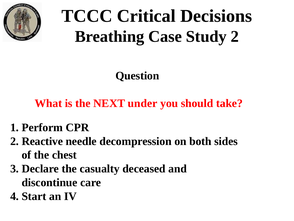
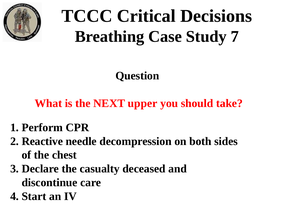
Study 2: 2 -> 7 (235, 36)
under: under -> upper (143, 103)
